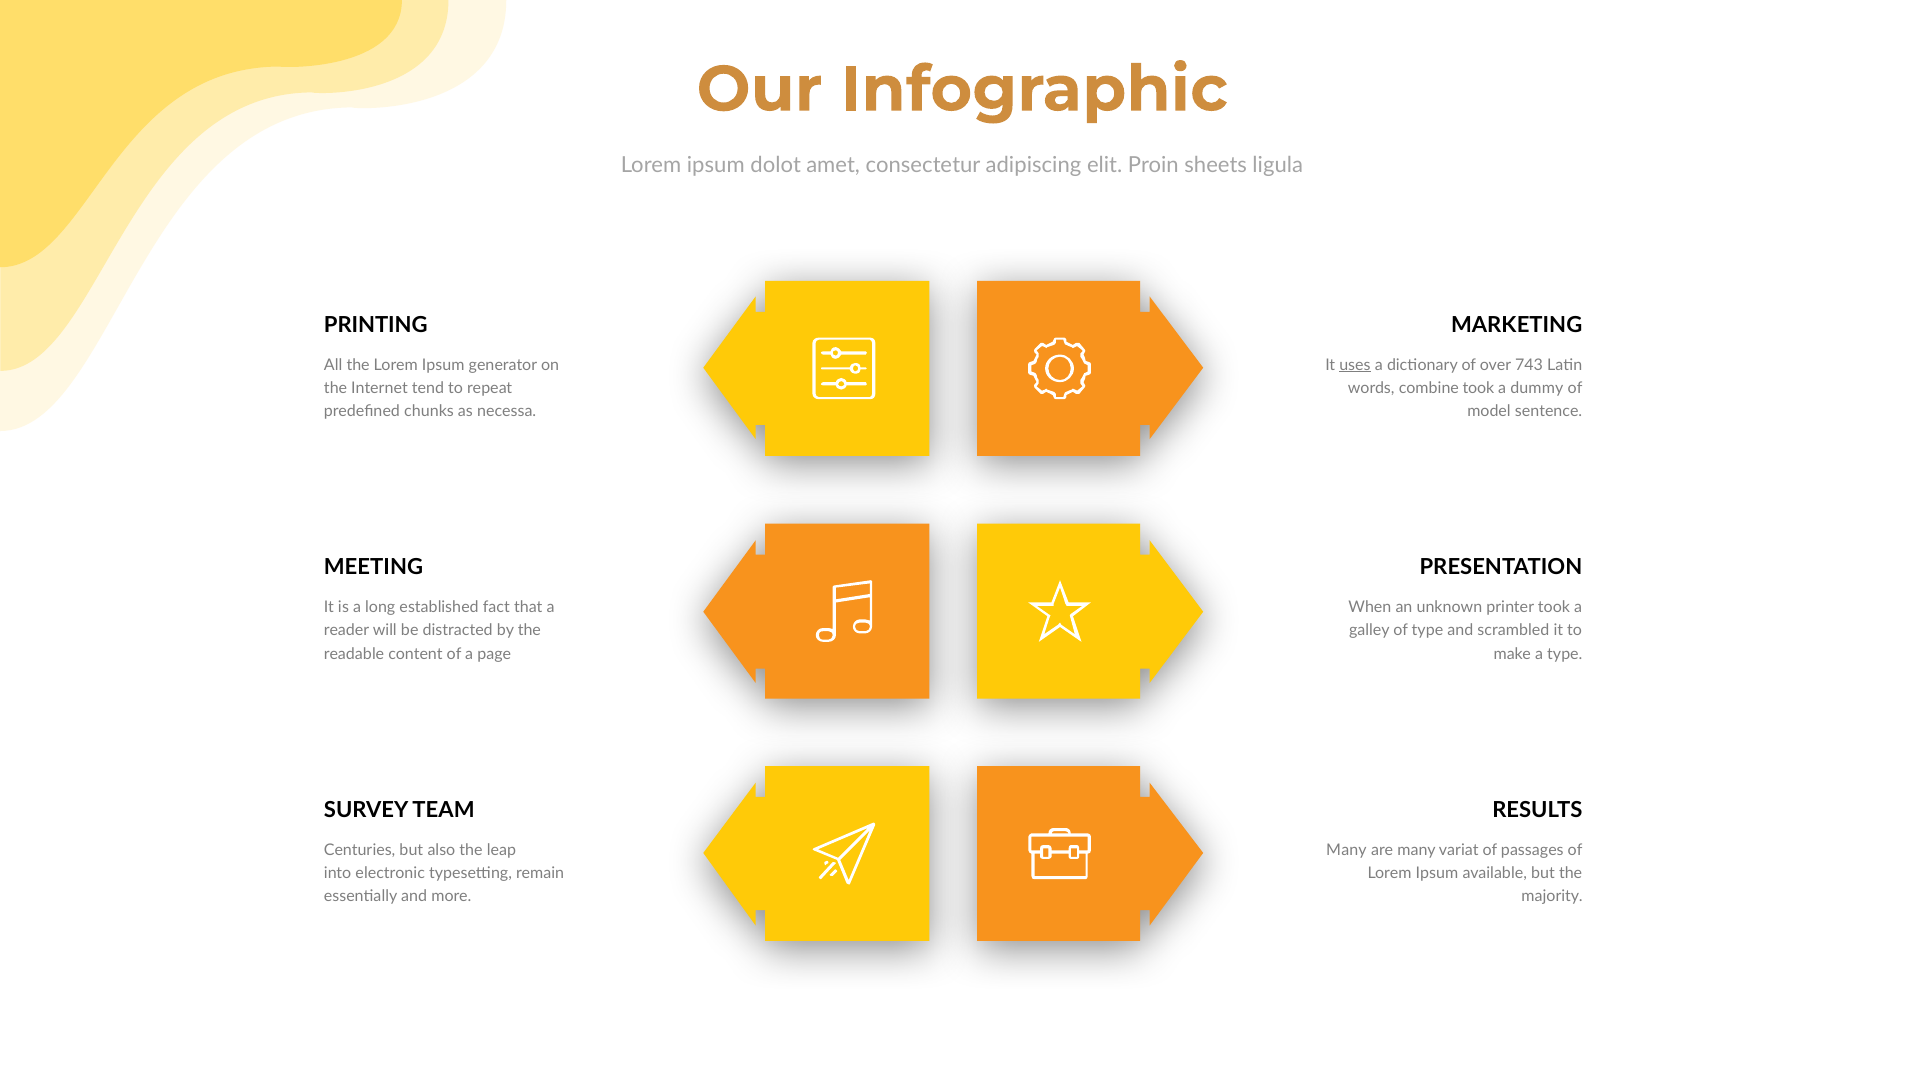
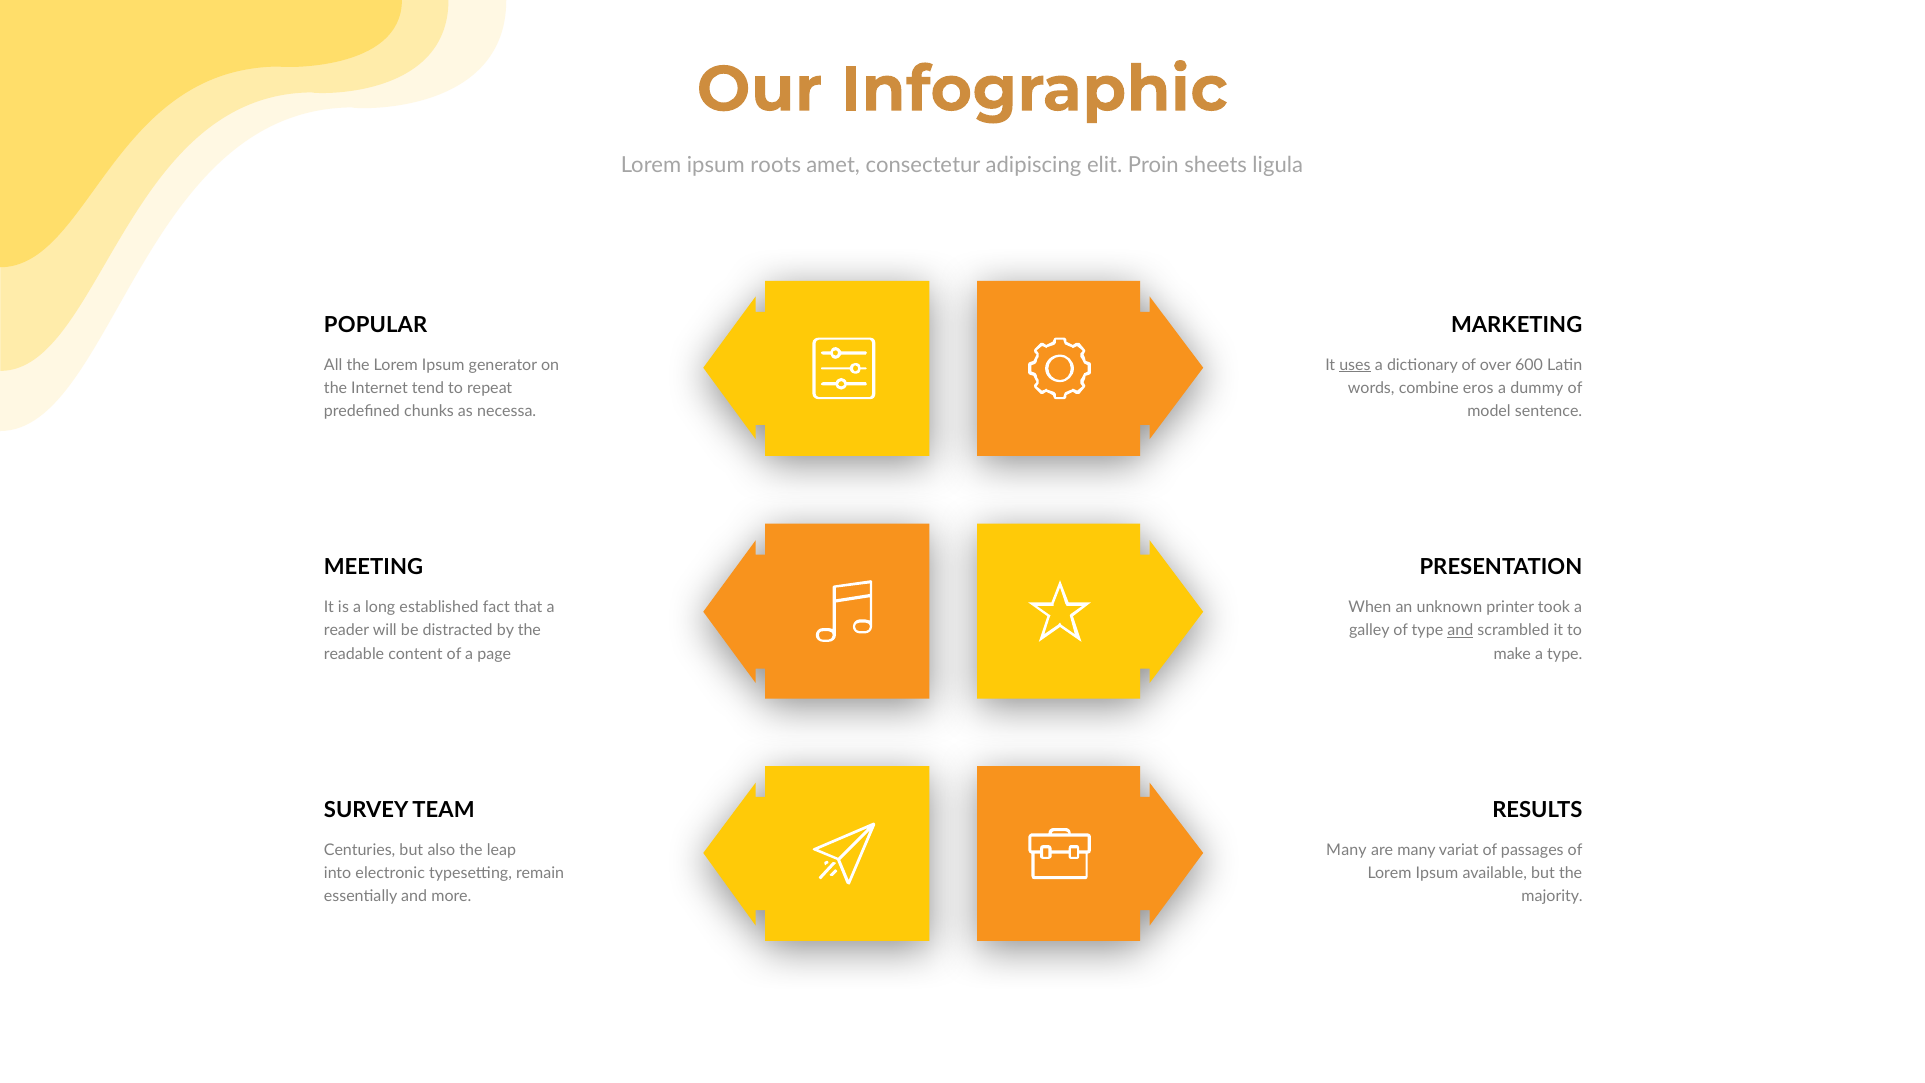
dolot: dolot -> roots (776, 166)
PRINTING: PRINTING -> POPULAR (376, 325)
743: 743 -> 600 (1529, 365)
combine took: took -> eros (1478, 388)
and underline: none -> present (1460, 631)
